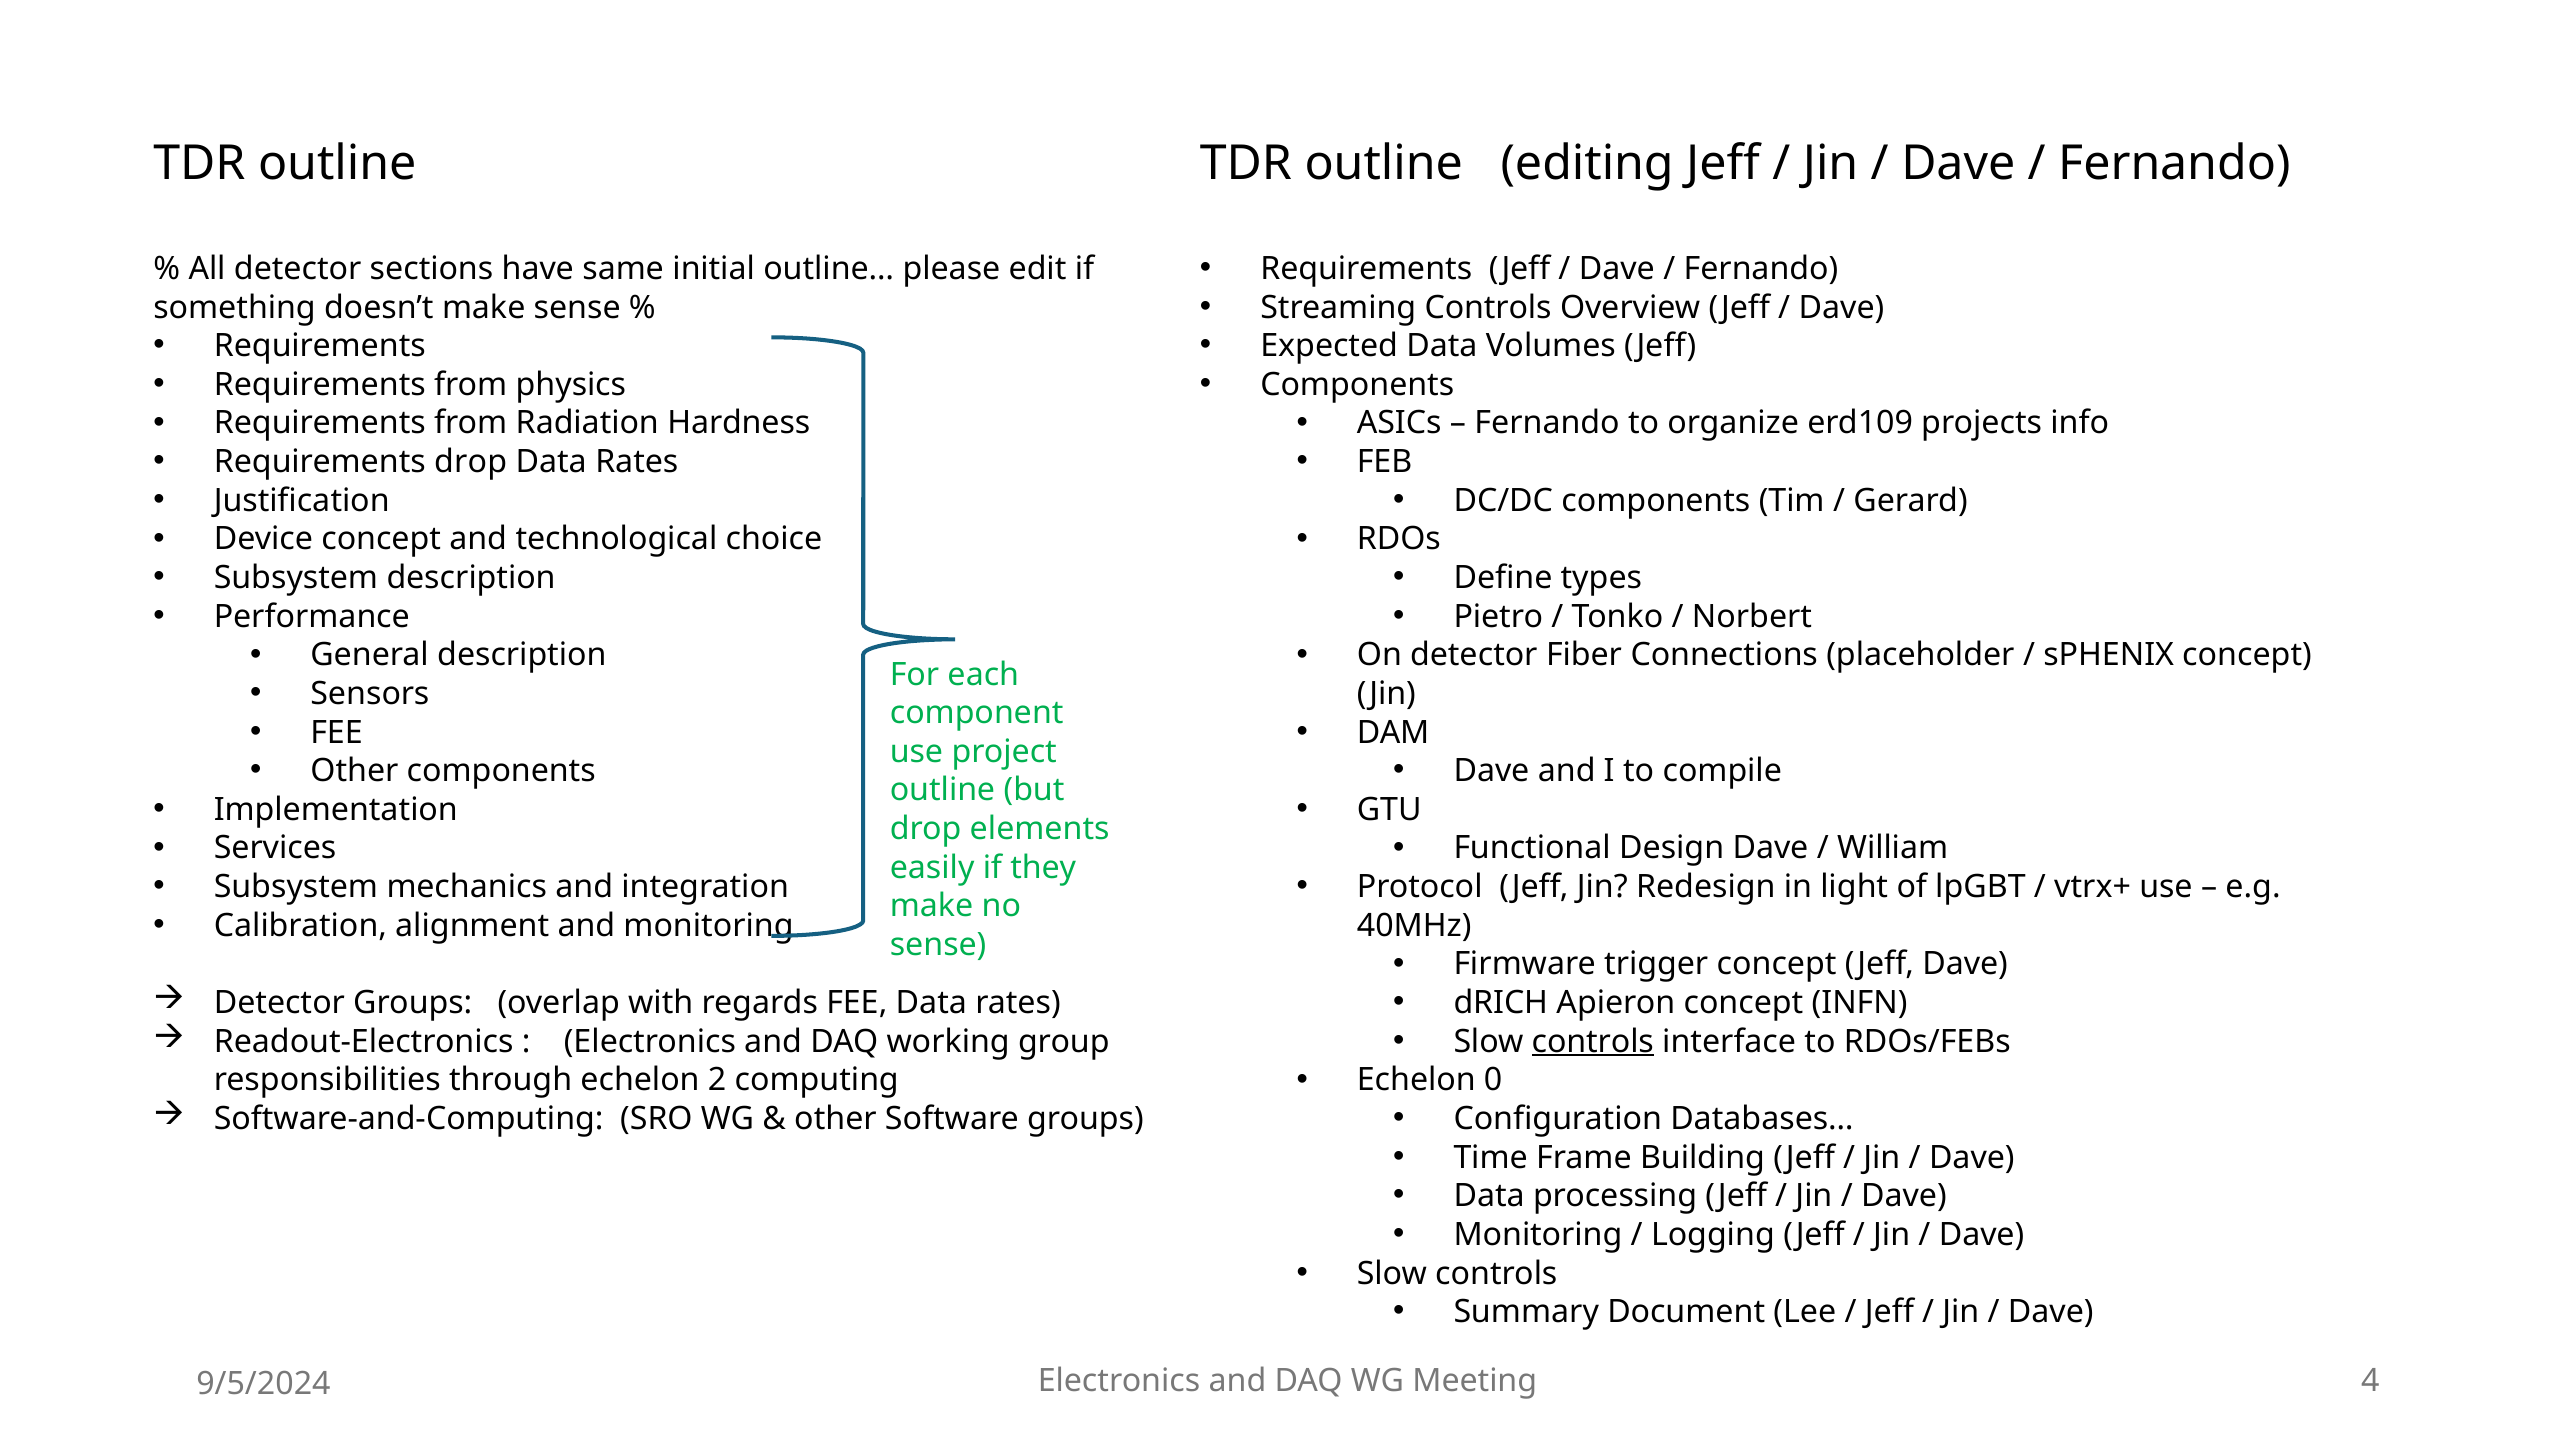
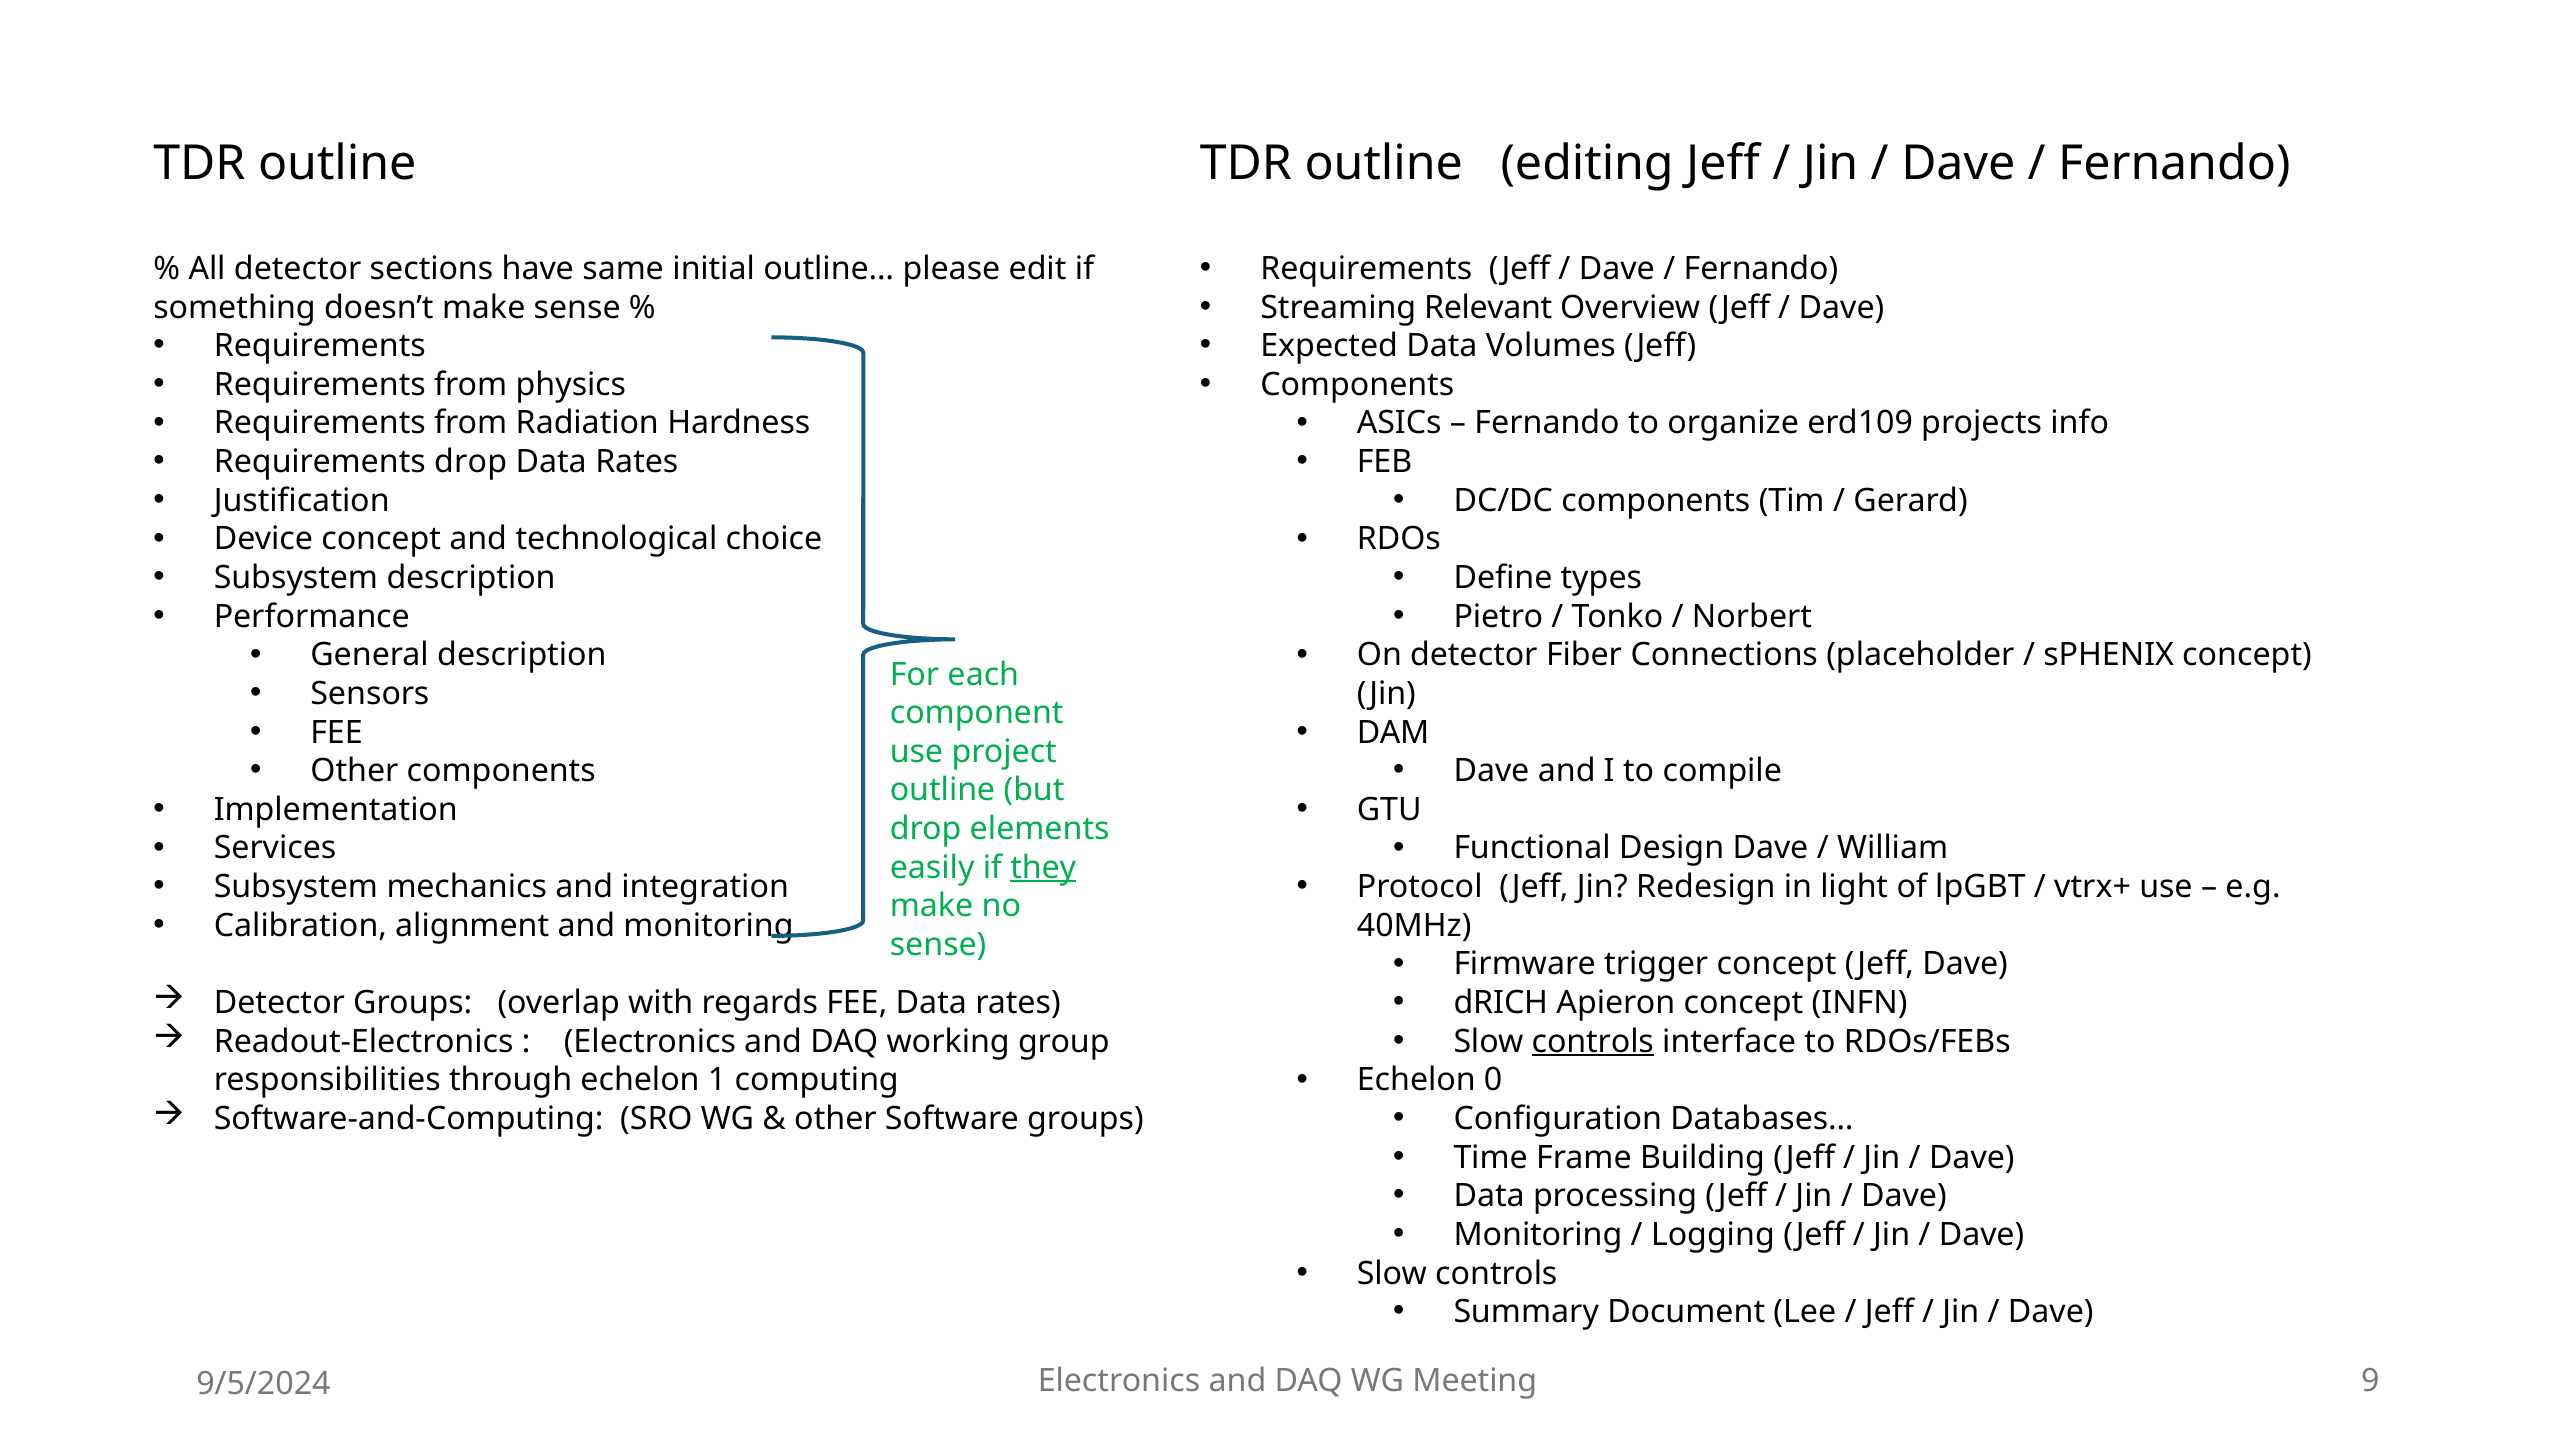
Streaming Controls: Controls -> Relevant (1488, 307)
they underline: none -> present (1043, 868)
2: 2 -> 1 (717, 1080)
4: 4 -> 9 (2370, 1381)
